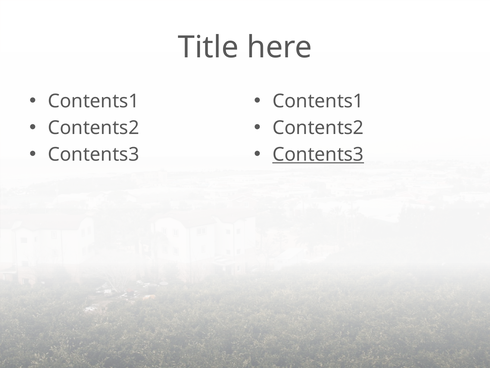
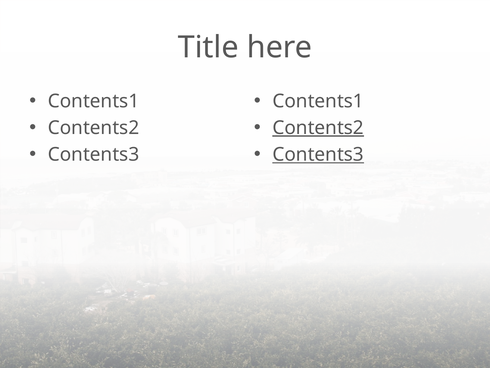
Contents2 underline: none -> present (318, 128)
